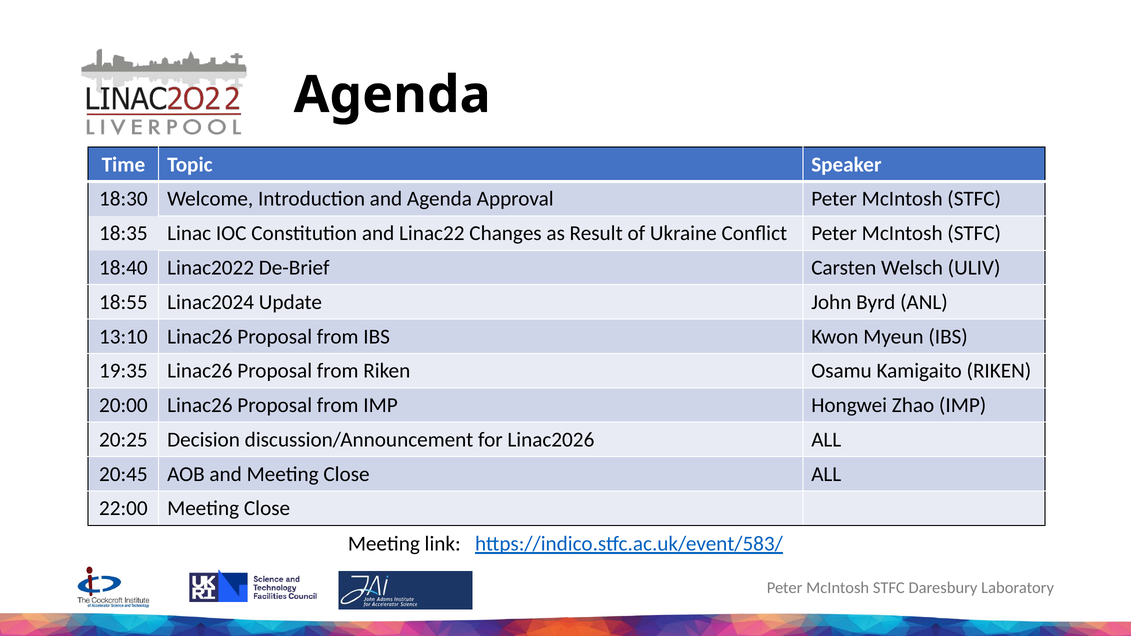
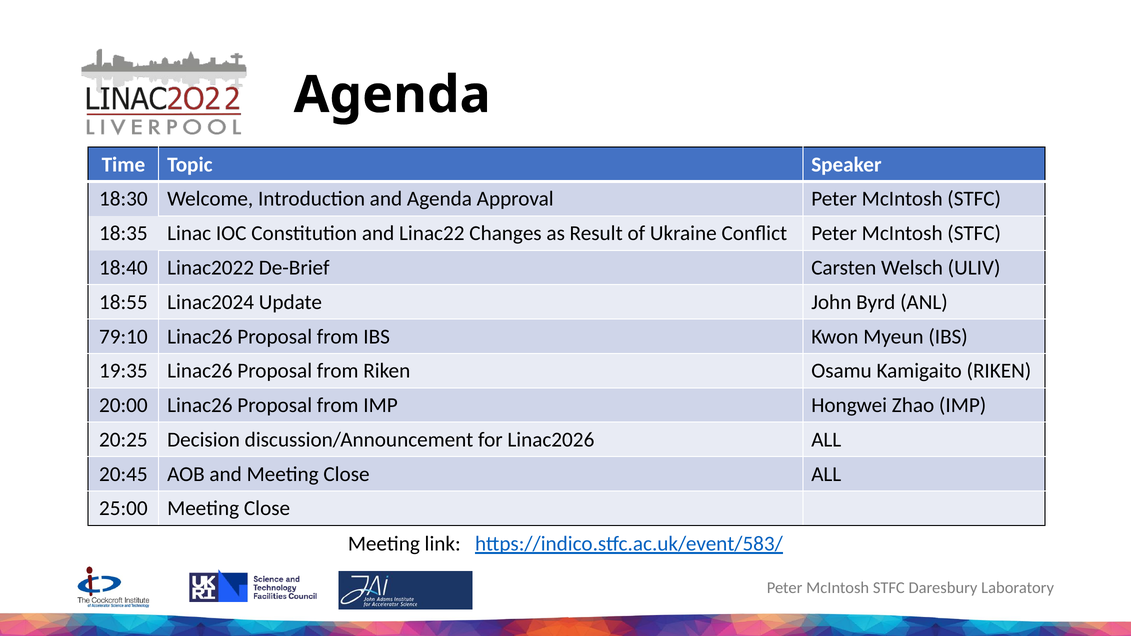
13:10: 13:10 -> 79:10 (123, 337)
22:00: 22:00 -> 25:00 (123, 509)
